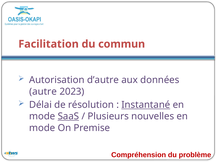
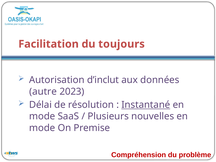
commun: commun -> toujours (122, 44)
d’autre: d’autre -> d’inclut (103, 80)
SaaS underline: present -> none (68, 116)
